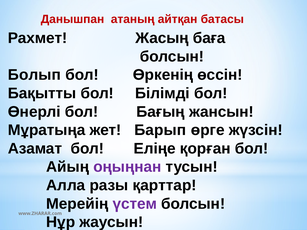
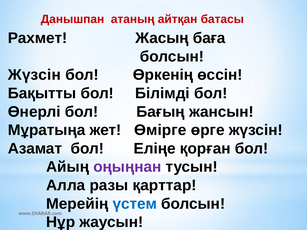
Болып: Болып -> Жүзсін (34, 75)
Барып: Барып -> Өмірге (160, 130)
үстем colour: purple -> blue (135, 204)
